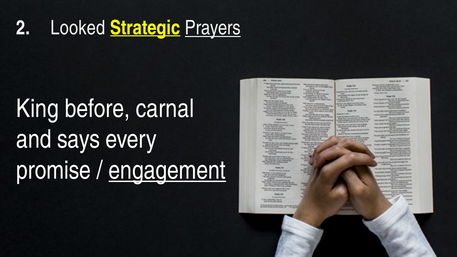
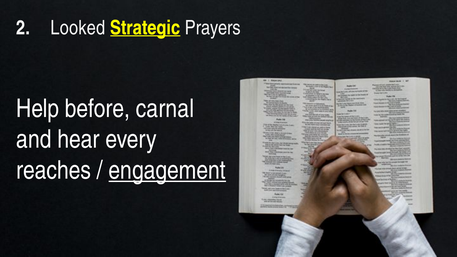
Prayers underline: present -> none (213, 28)
King: King -> Help (38, 109)
says: says -> hear (78, 140)
promise: promise -> reaches (54, 170)
